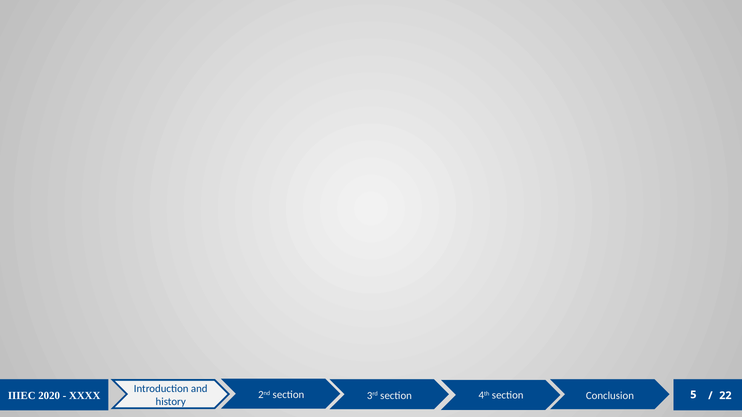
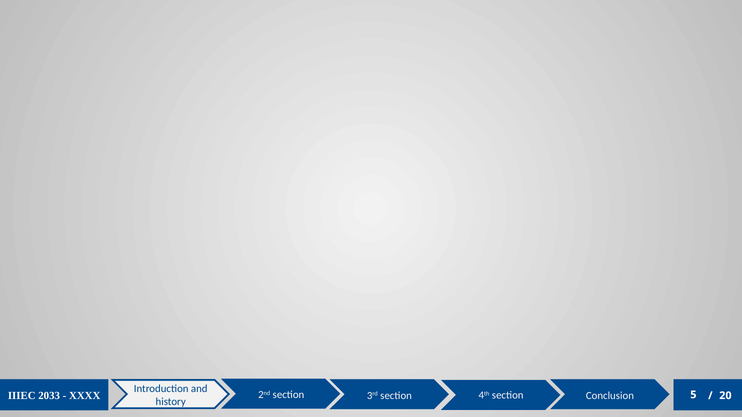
2020: 2020 -> 2033 (49, 396)
22: 22 -> 20 (725, 396)
